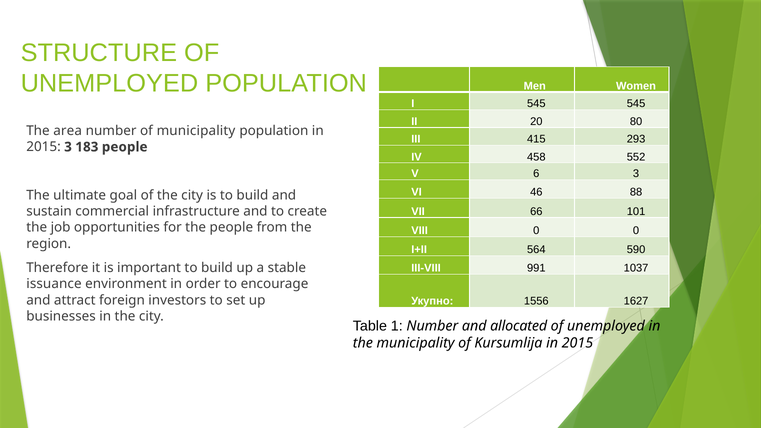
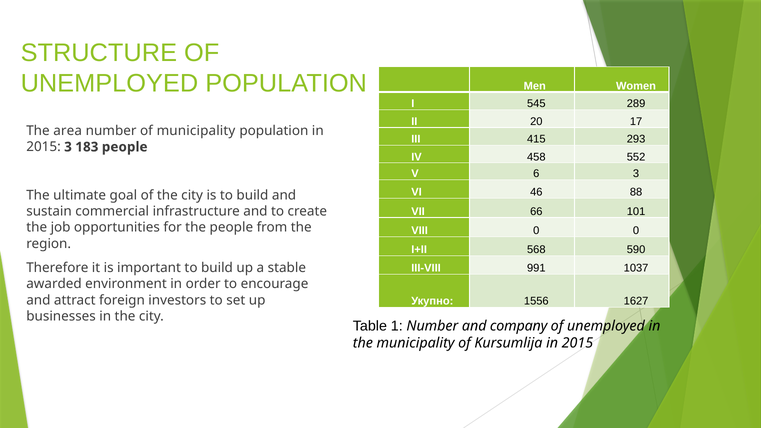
545 545: 545 -> 289 (636, 104)
80: 80 -> 17 (636, 121)
564: 564 -> 568 (536, 250)
issuance: issuance -> awarded (54, 284)
allocated: allocated -> company (519, 326)
